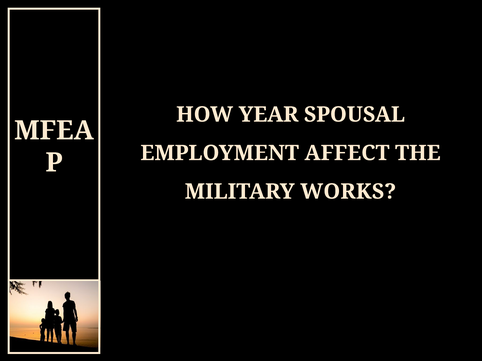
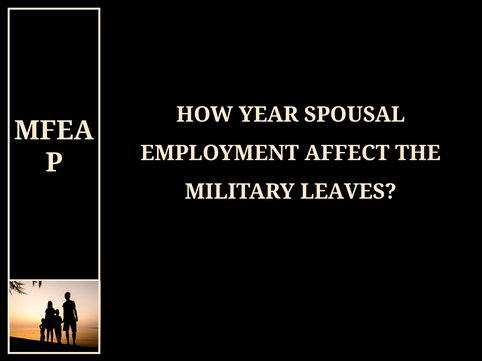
WORKS: WORKS -> LEAVES (348, 192)
